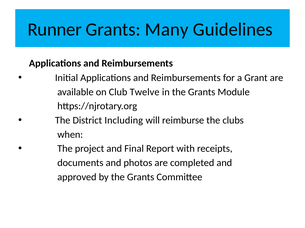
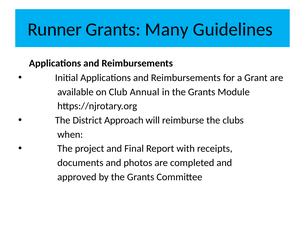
Twelve: Twelve -> Annual (145, 92)
Including: Including -> Approach (124, 121)
